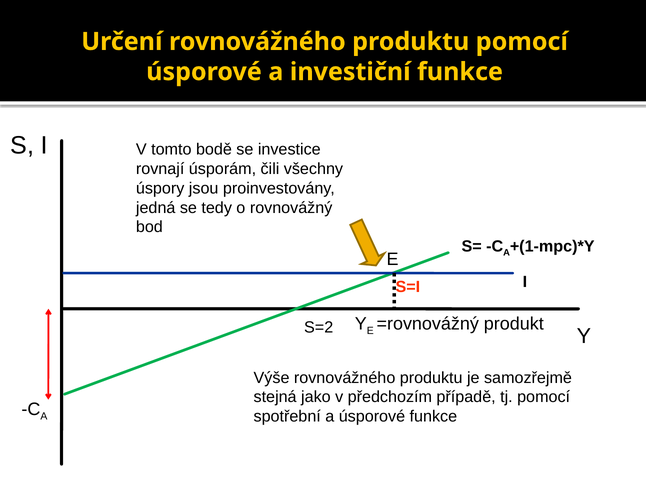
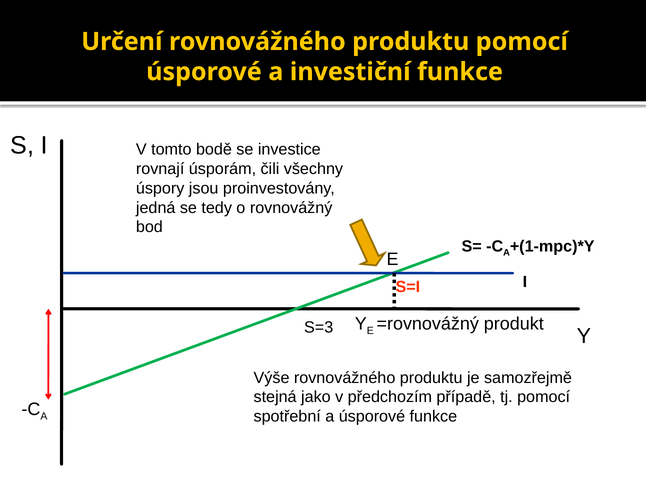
S=2: S=2 -> S=3 (319, 327)
